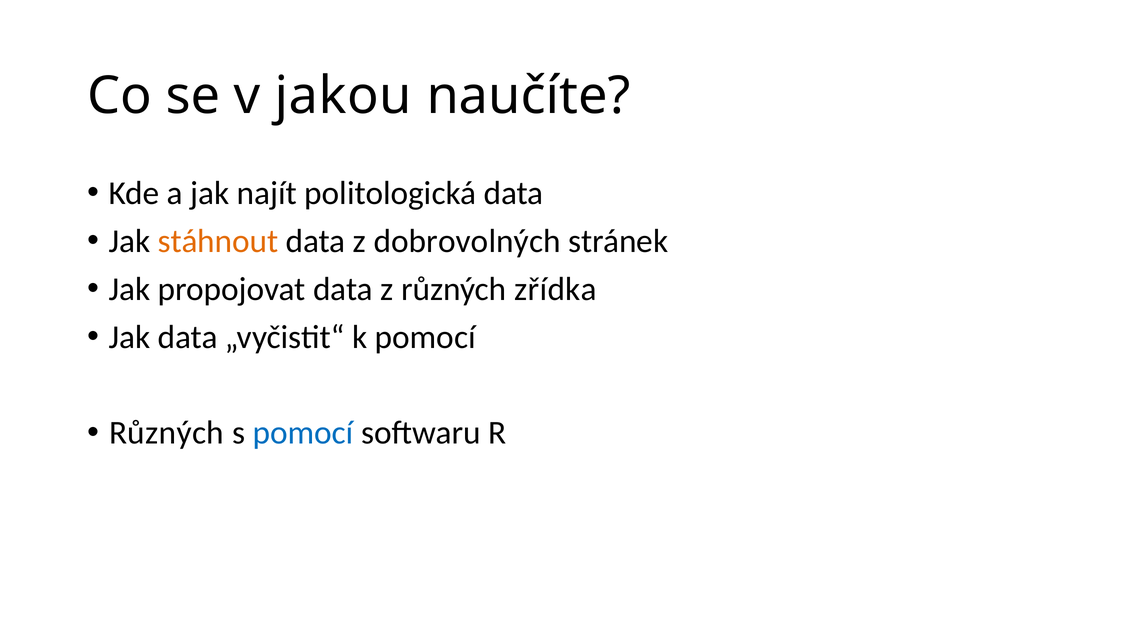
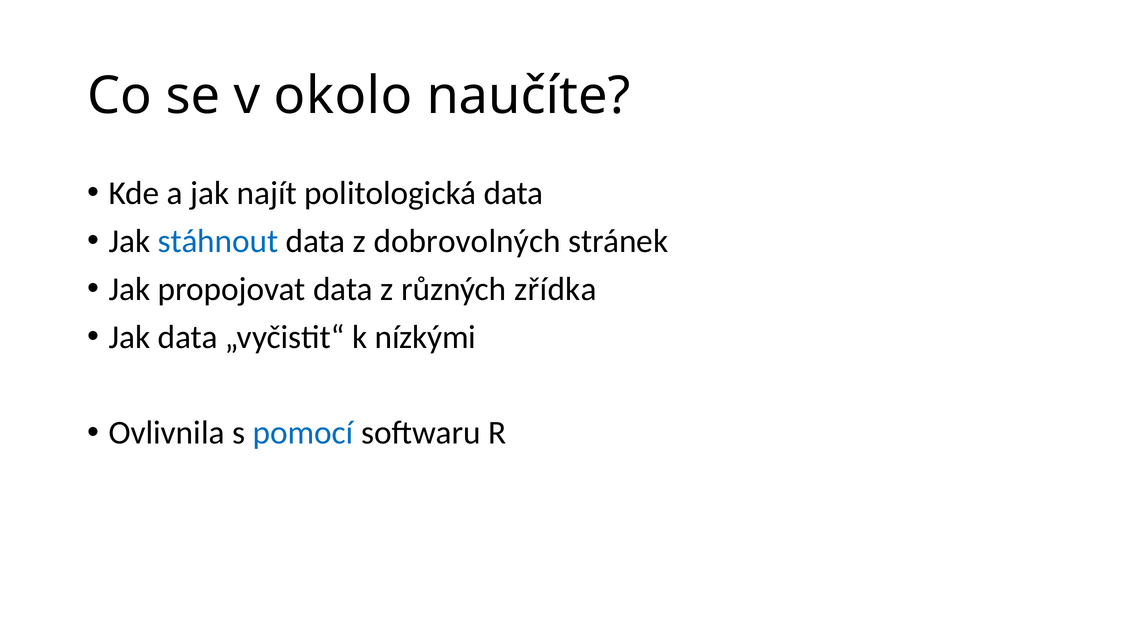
jakou: jakou -> okolo (343, 96)
stáhnout colour: orange -> blue (218, 241)
k pomocí: pomocí -> nízkými (425, 337)
Různých: Různých -> Ovlivnila (167, 433)
